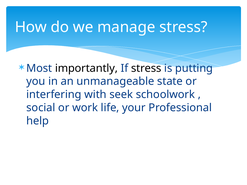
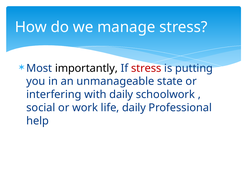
stress colour: black -> red (146, 68)
with seek: seek -> daily (121, 95)
life your: your -> daily (134, 108)
